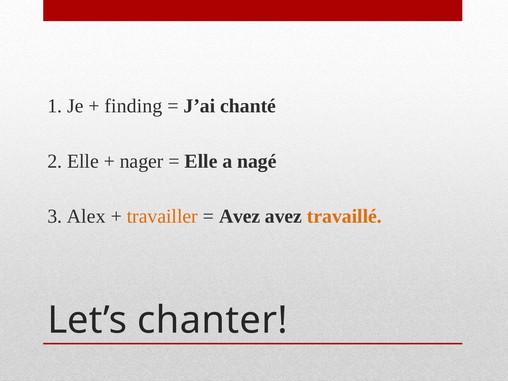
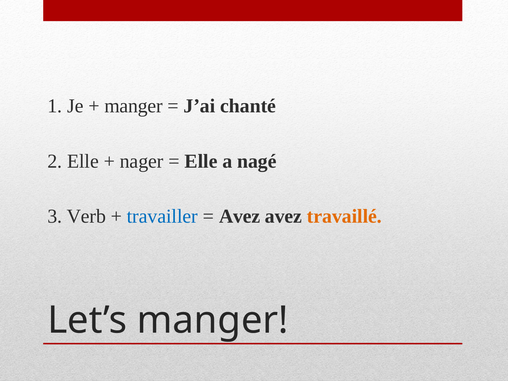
finding: finding -> manger (134, 106)
Alex: Alex -> Verb (86, 216)
travailler colour: orange -> blue (162, 216)
Let’s chanter: chanter -> manger (213, 320)
